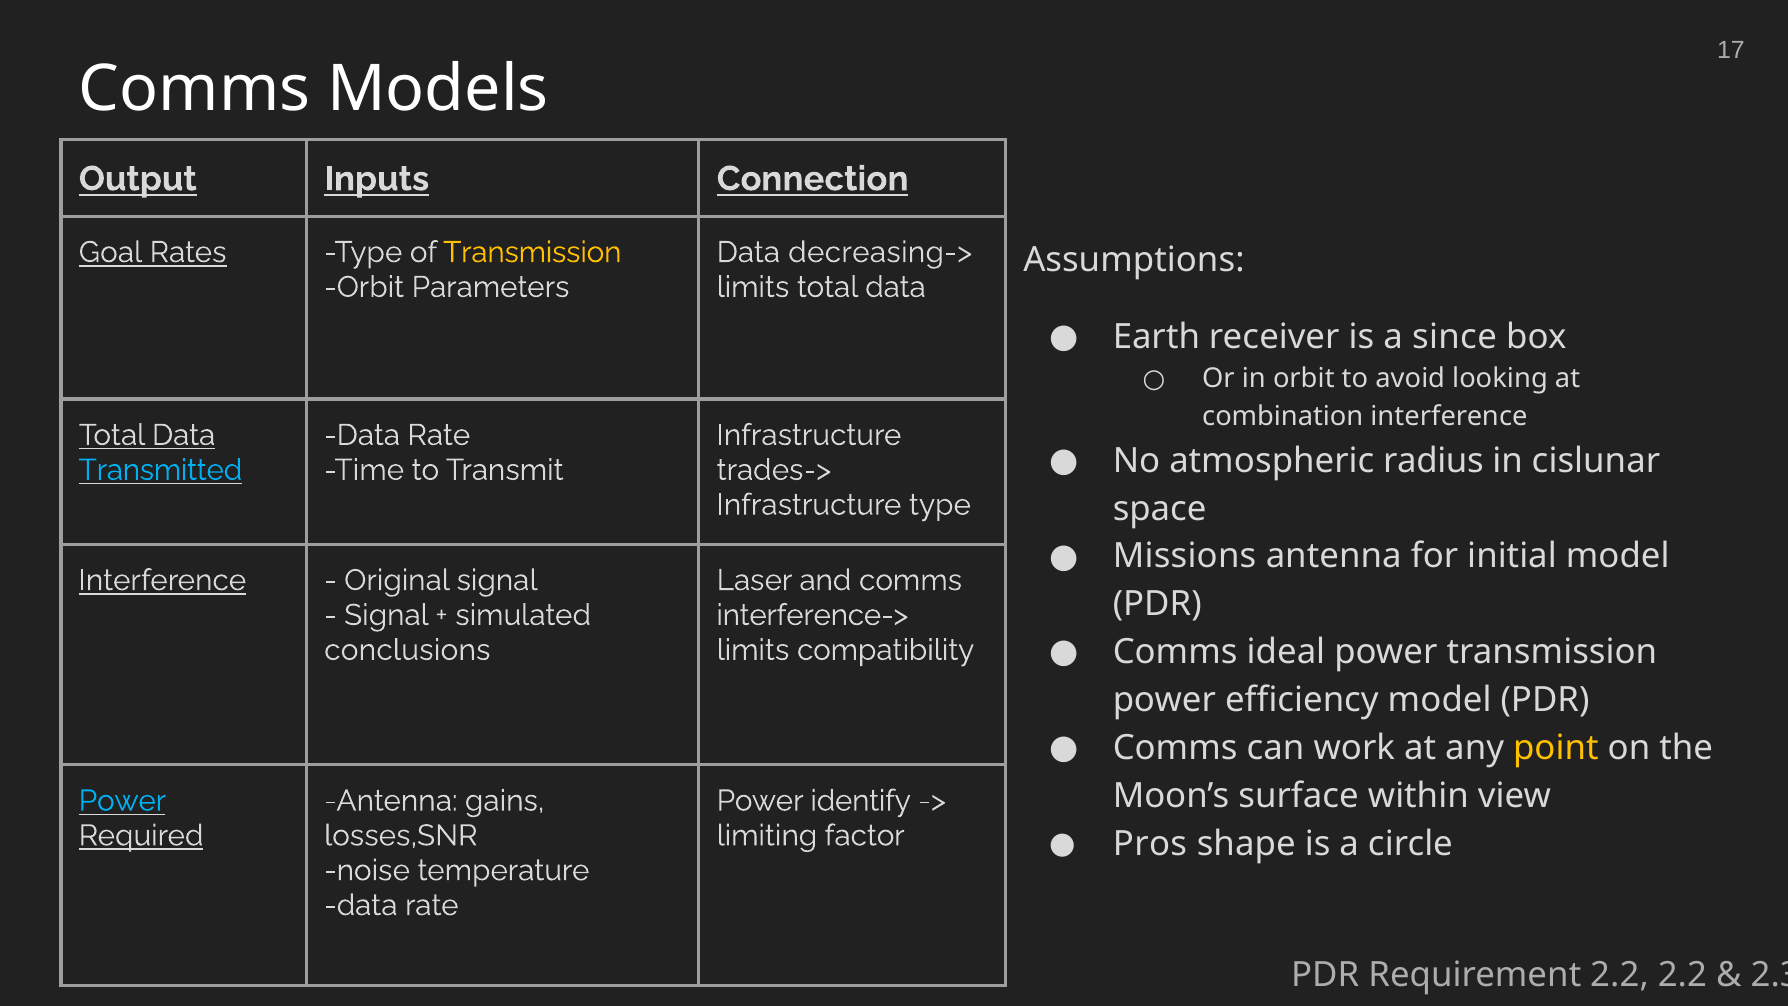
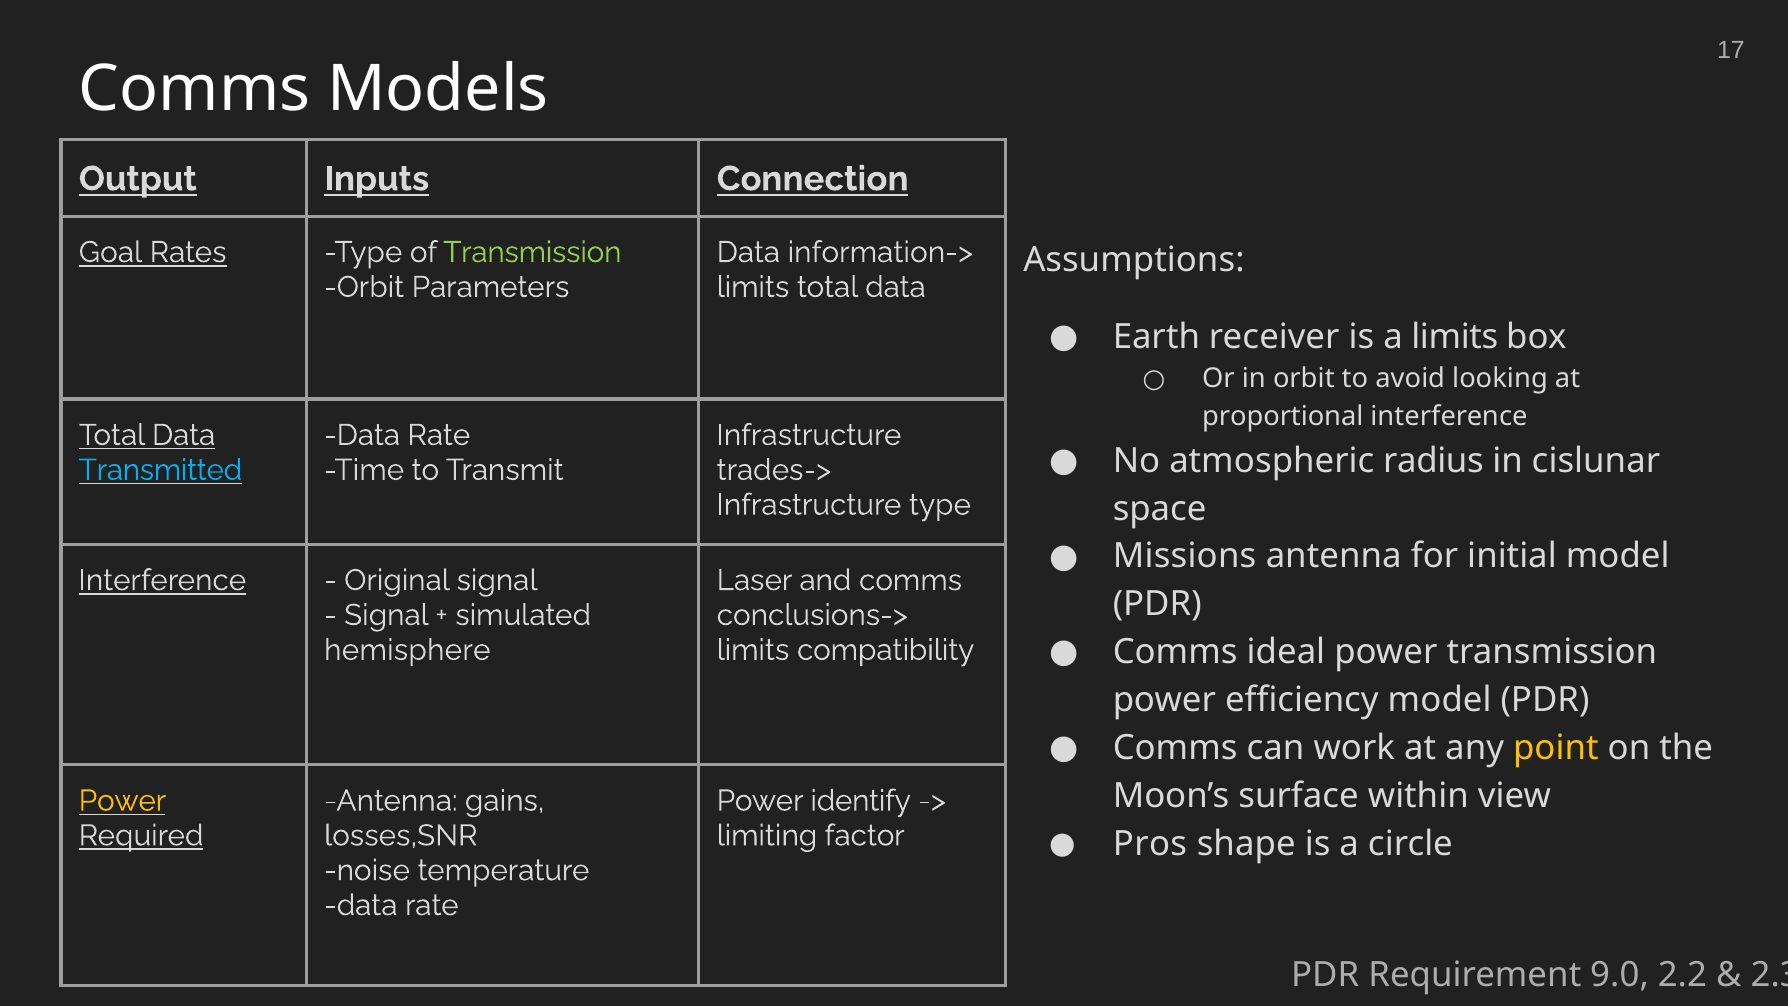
Transmission colour: yellow -> light green (532, 252)
decreasing->: decreasing-> -> information-> (880, 252)
a since: since -> limits (1455, 337)
combination: combination -> proportional (1283, 417)
interference->: interference-> -> conclusions-> (812, 615)
conclusions: conclusions -> hemisphere (407, 650)
Power colour: light blue -> yellow (122, 801)
Requirement 2.2: 2.2 -> 9.0 (1620, 974)
